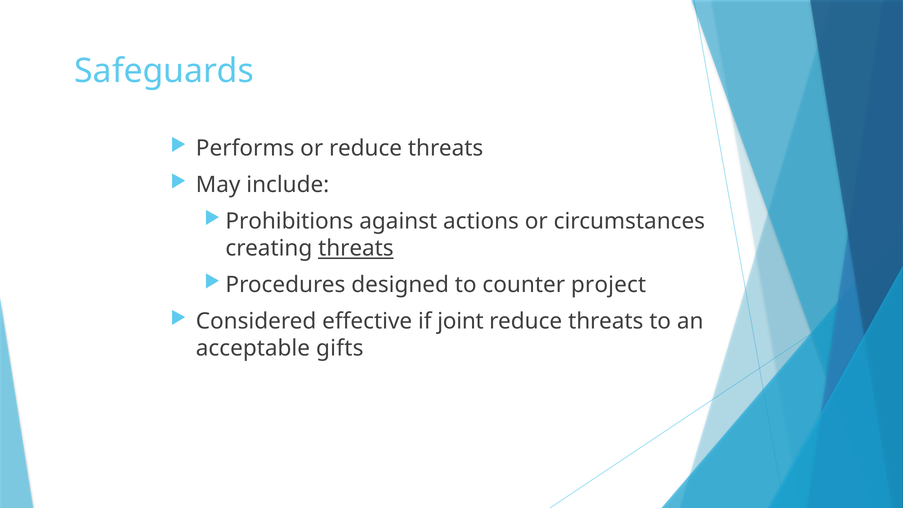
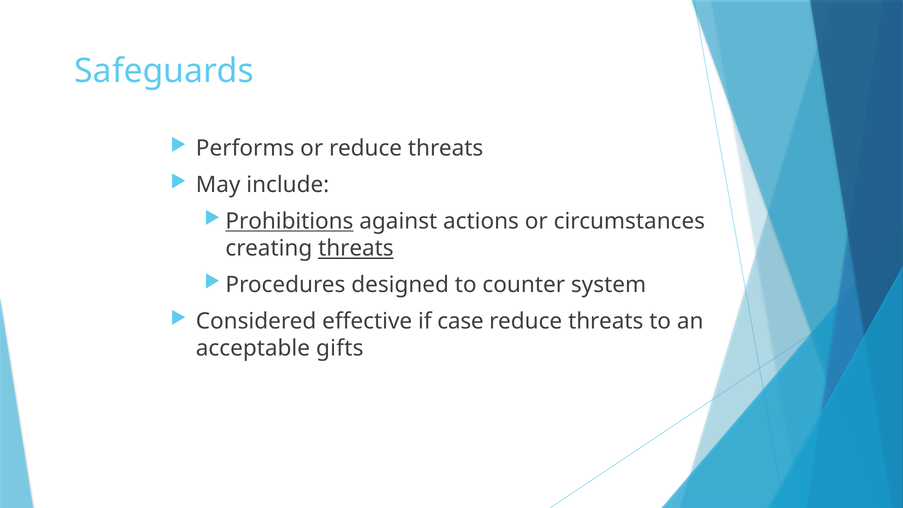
Prohibitions underline: none -> present (289, 221)
project: project -> system (609, 285)
joint: joint -> case (461, 321)
